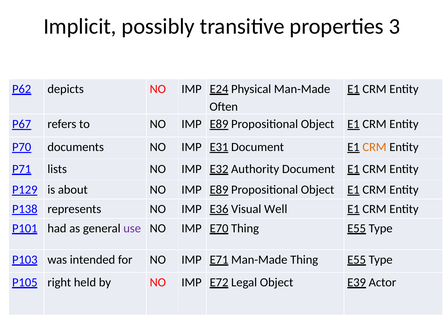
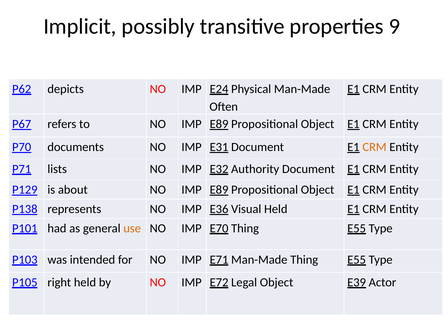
3: 3 -> 9 (394, 26)
Visual Well: Well -> Held (276, 209)
use colour: purple -> orange (132, 228)
